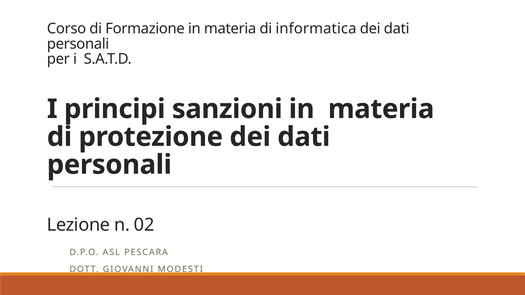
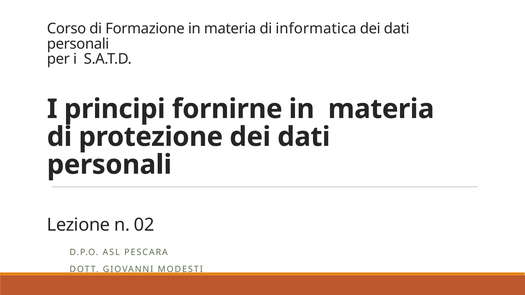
sanzioni: sanzioni -> fornirne (227, 109)
